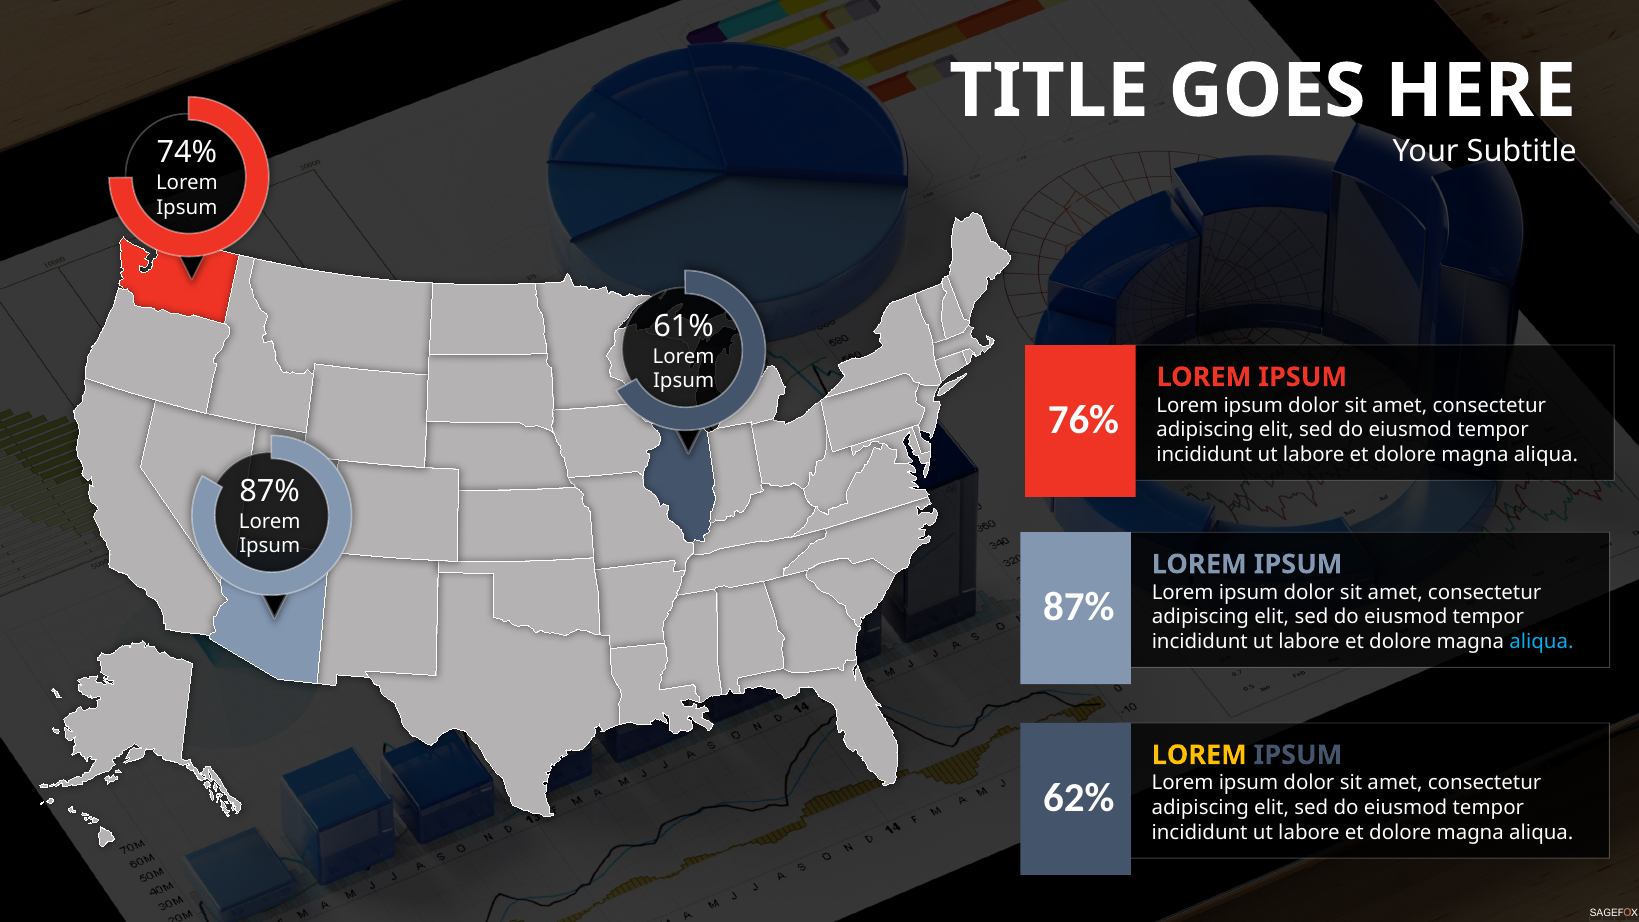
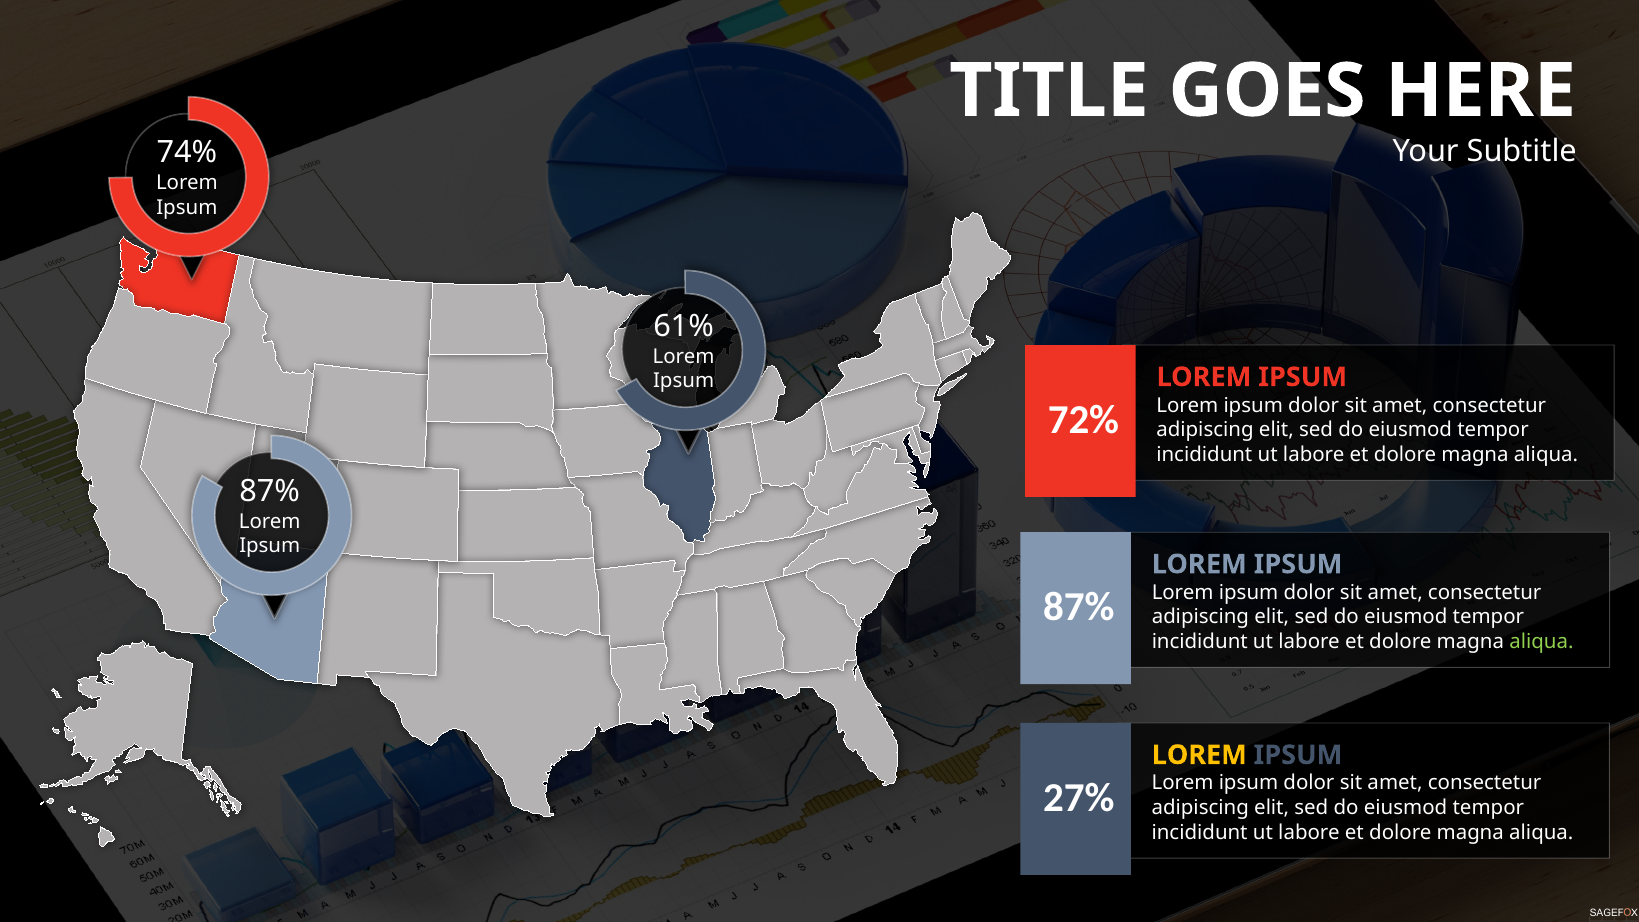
76%: 76% -> 72% (1083, 420)
aliqua colour: light blue -> light green (1541, 642)
62%: 62% -> 27% (1079, 798)
